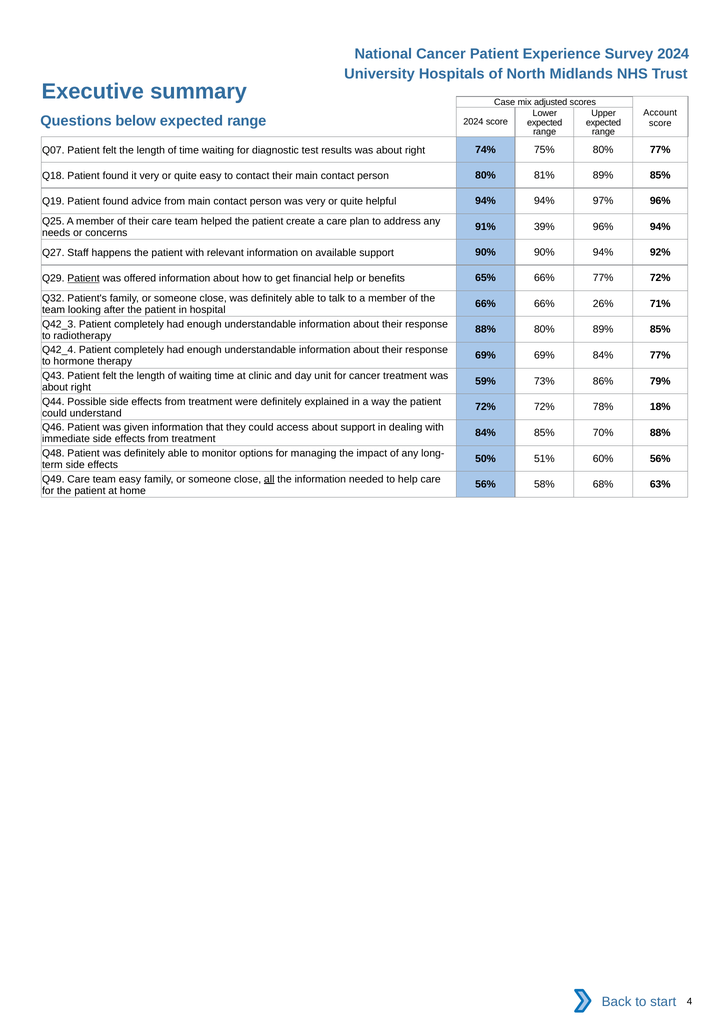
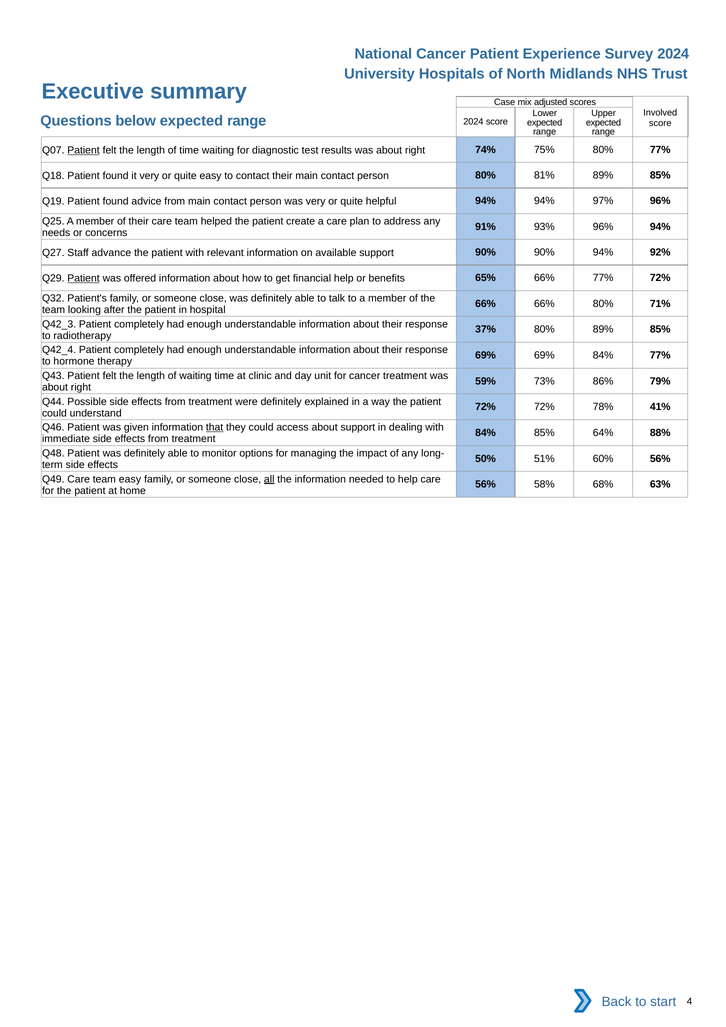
Account: Account -> Involved (660, 113)
Patient underline: none -> present (84, 150)
39%: 39% -> 93% (544, 227)
happens: happens -> advance (111, 253)
66% 26%: 26% -> 80% (603, 304)
88%: 88% -> 37% (486, 330)
18%: 18% -> 41% (660, 407)
that underline: none -> present (215, 428)
70%: 70% -> 64% (603, 433)
